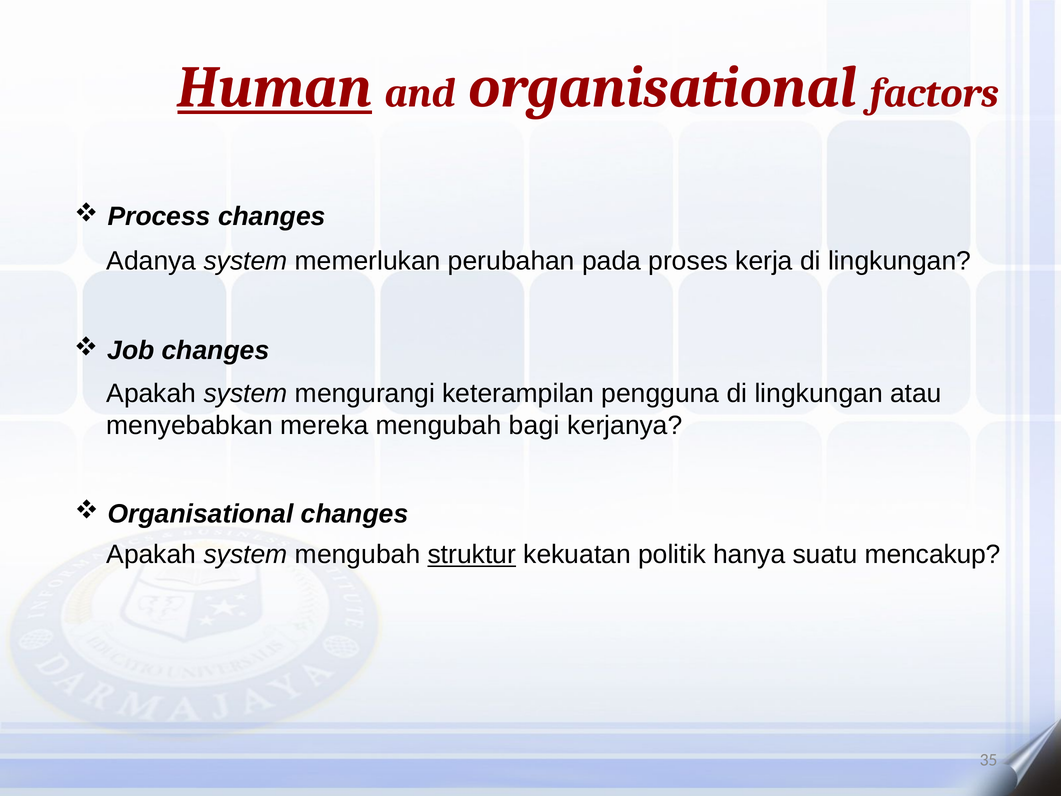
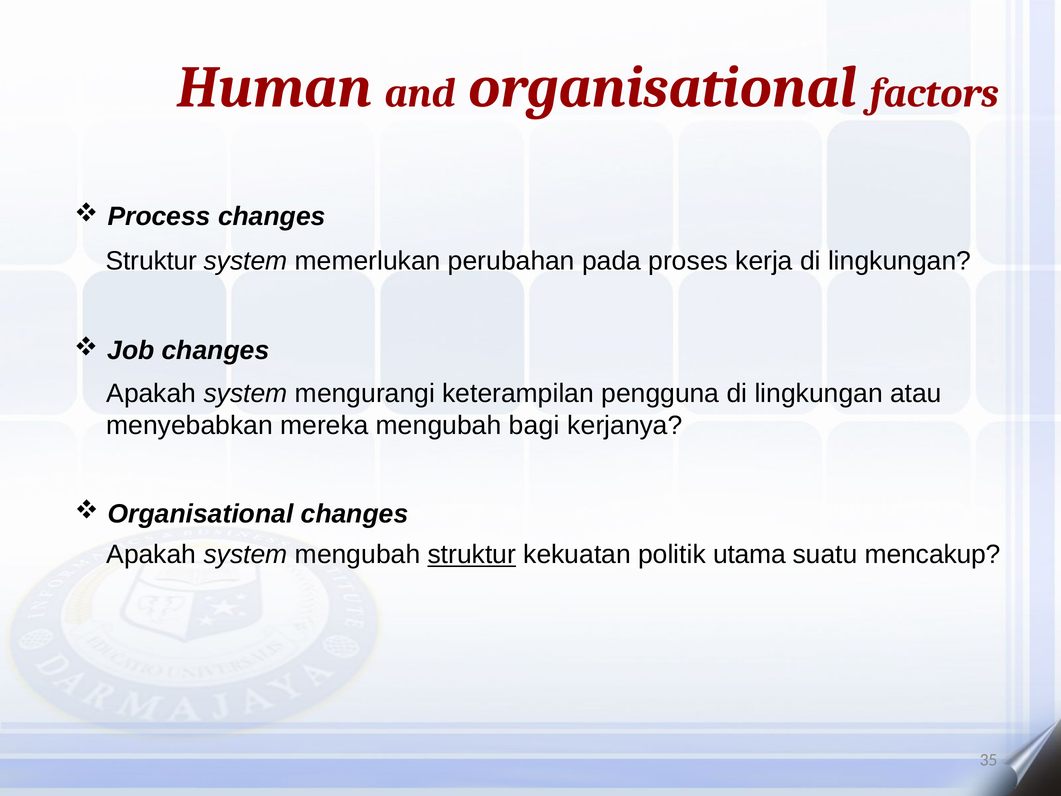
Human underline: present -> none (275, 87)
Adanya: Adanya -> Struktur (151, 261)
hanya: hanya -> utama (749, 555)
